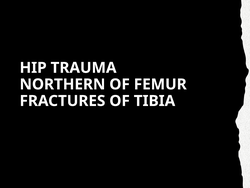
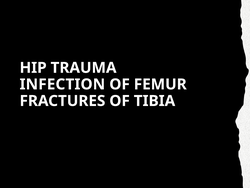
NORTHERN: NORTHERN -> INFECTION (62, 84)
